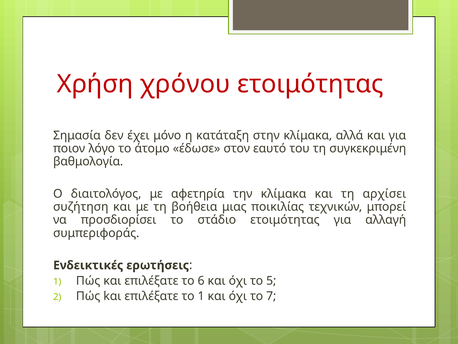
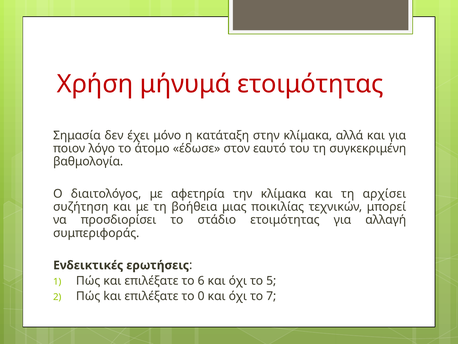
χρόνου: χρόνου -> μήνυμά (185, 84)
το 1: 1 -> 0 (201, 296)
